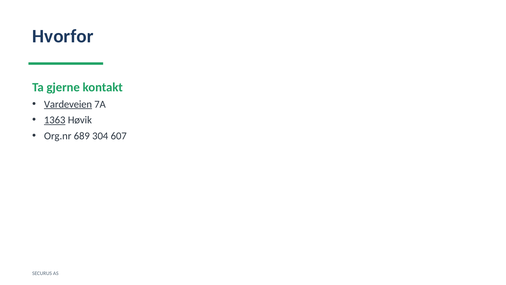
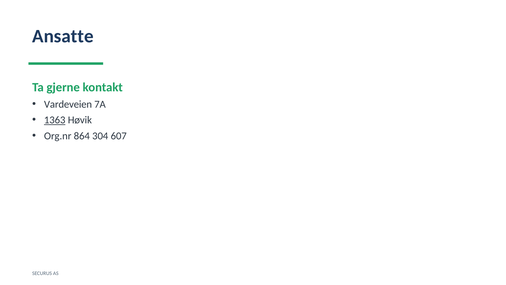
Hvorfor: Hvorfor -> Ansatte (63, 36)
Vardeveien underline: present -> none (68, 104)
689: 689 -> 864 (82, 136)
